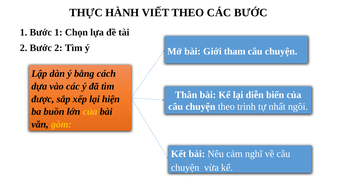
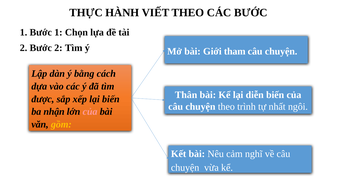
lại hiện: hiện -> biến (111, 99)
buồn: buồn -> nhận (54, 111)
của colour: yellow -> pink (90, 111)
